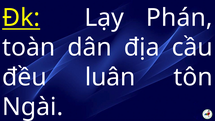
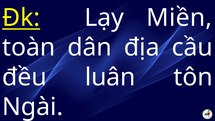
Phán: Phán -> Miền (179, 18)
